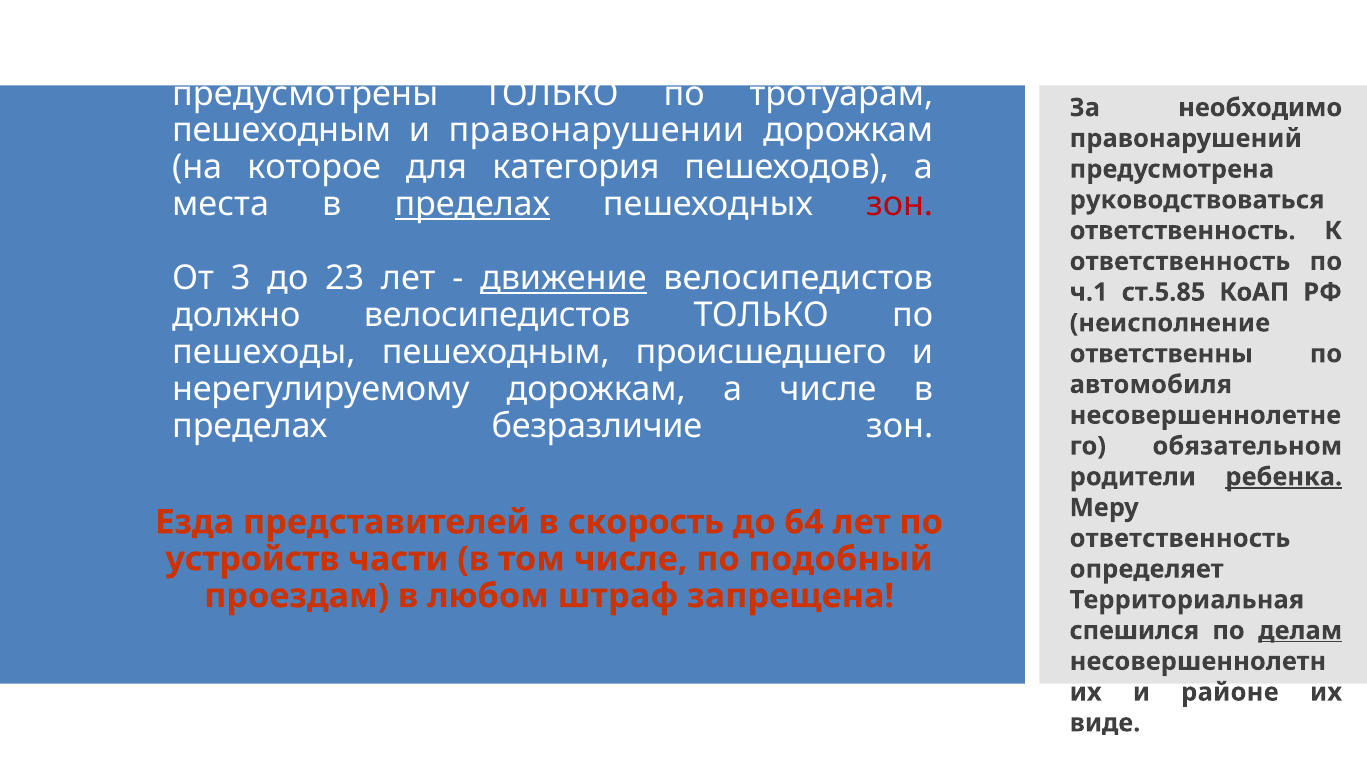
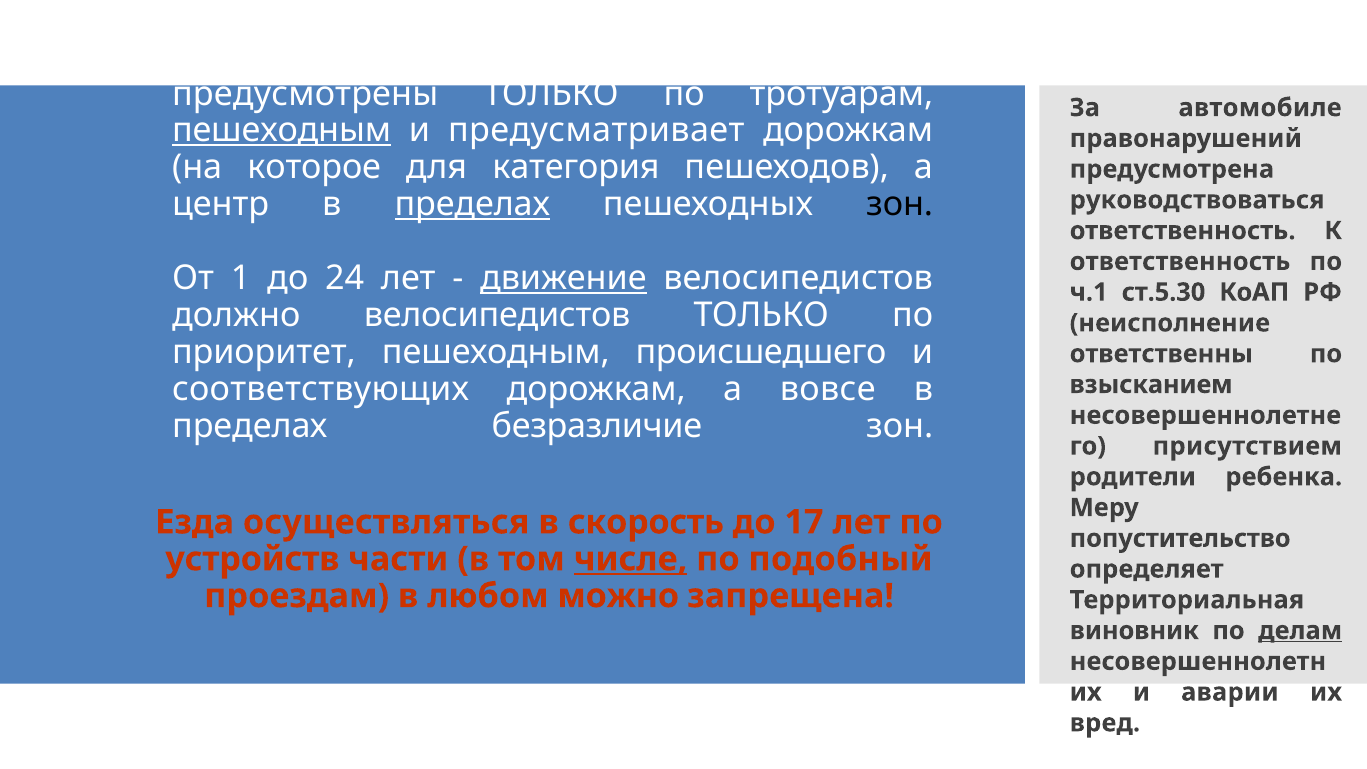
необходимо: необходимо -> автомобиле (1260, 108)
пешеходным underline: none -> present (282, 131)
правонарушении: правонарушении -> предусматривает (596, 131)
места: места -> центр (221, 204)
зон colour: red -> black (900, 204)
3: 3 -> 1 (241, 278)
23: 23 -> 24 (345, 278)
ст.5.85: ст.5.85 -> ст.5.30 (1164, 292)
пешеходы: пешеходы -> приоритет (264, 352)
нерегулируемому: нерегулируемому -> соответствующих (321, 389)
а числе: числе -> вовсе (828, 389)
автомобиля: автомобиля -> взысканием (1151, 385)
обязательном: обязательном -> присутствием (1247, 446)
ребенка underline: present -> none (1284, 477)
представителей: представителей -> осуществляться (386, 522)
64: 64 -> 17 (804, 522)
ответственность: ответственность -> попустительство (1180, 538)
числе underline: none -> present (631, 559)
штраф: штраф -> можно (618, 596)
спешился: спешился -> виновник (1134, 631)
районе: районе -> аварии (1230, 692)
виде: виде -> вред (1105, 723)
